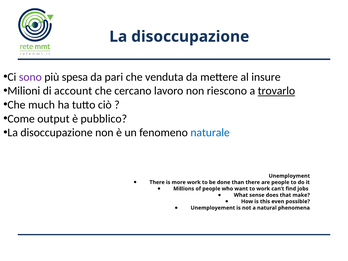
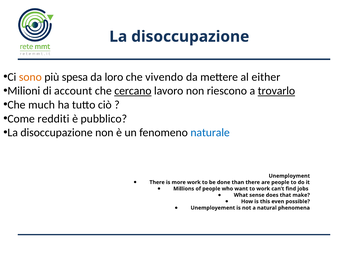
sono colour: purple -> orange (30, 77)
pari: pari -> loro (114, 77)
venduta: venduta -> vivendo (164, 77)
insure: insure -> either (266, 77)
cercano underline: none -> present (133, 91)
output: output -> redditi (53, 119)
